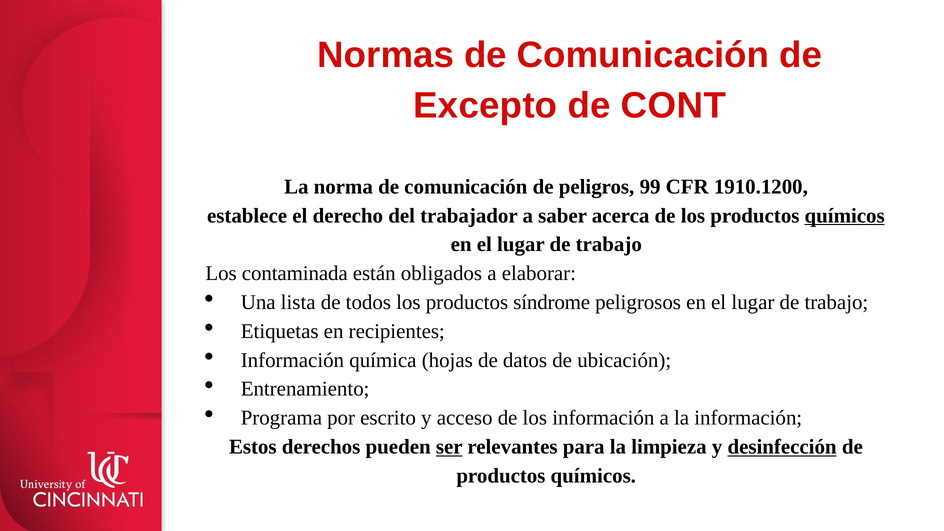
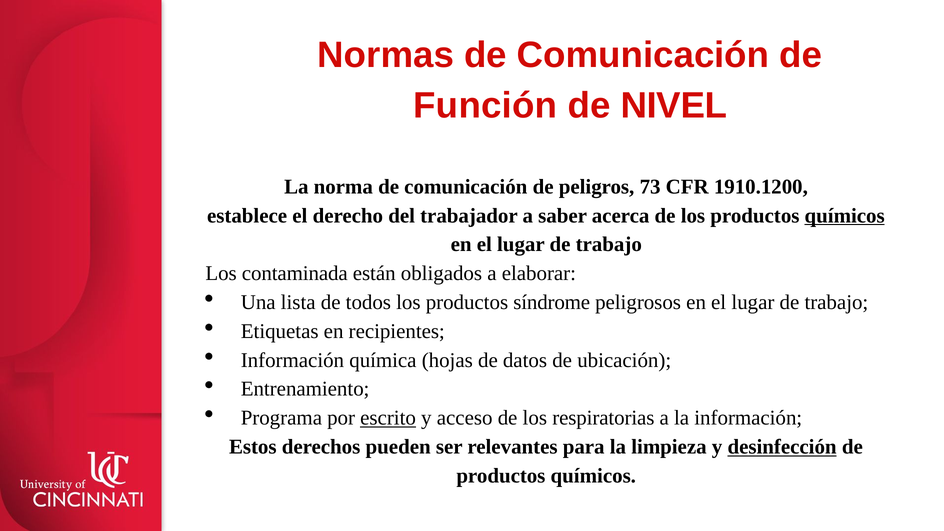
Excepto: Excepto -> Función (485, 106)
CONT: CONT -> NIVEL (674, 106)
99: 99 -> 73 (650, 187)
escrito underline: none -> present (388, 418)
los información: información -> respiratorias (603, 418)
ser underline: present -> none (449, 447)
